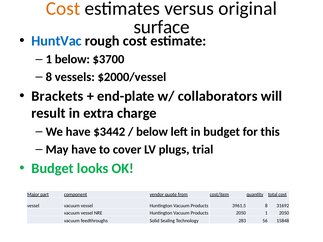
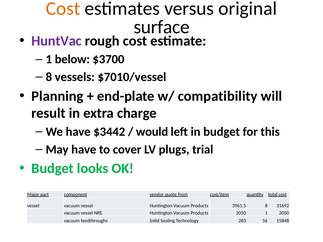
HuntVac colour: blue -> purple (57, 41)
$2000/vessel: $2000/vessel -> $7010/vessel (132, 77)
Brackets: Brackets -> Planning (58, 96)
collaborators: collaborators -> compatibility (218, 96)
below: below -> would (152, 132)
